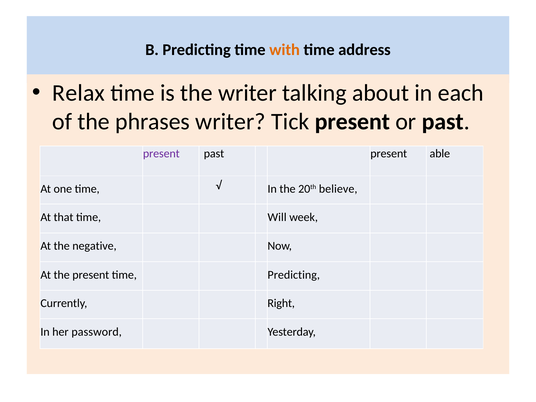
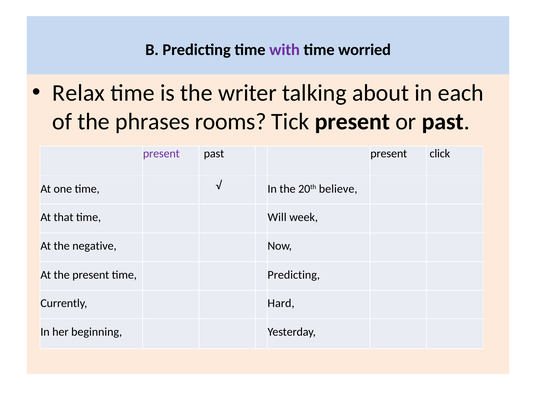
with colour: orange -> purple (285, 50)
address: address -> worried (365, 50)
phrases writer: writer -> rooms (231, 122)
able: able -> click (440, 154)
Right: Right -> Hard (281, 303)
password: password -> beginning (97, 332)
